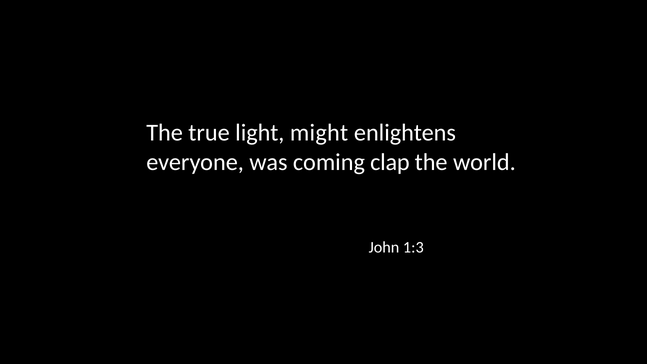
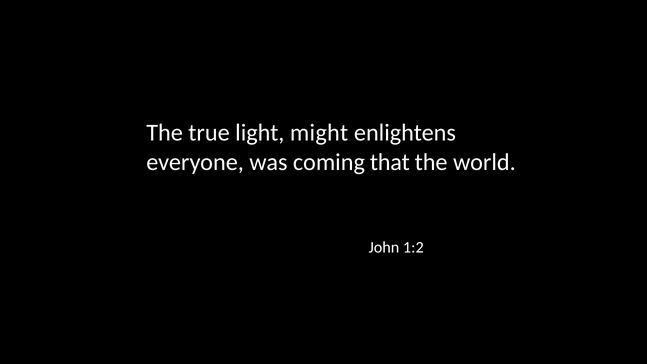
clap: clap -> that (390, 162)
1:3: 1:3 -> 1:2 (413, 248)
